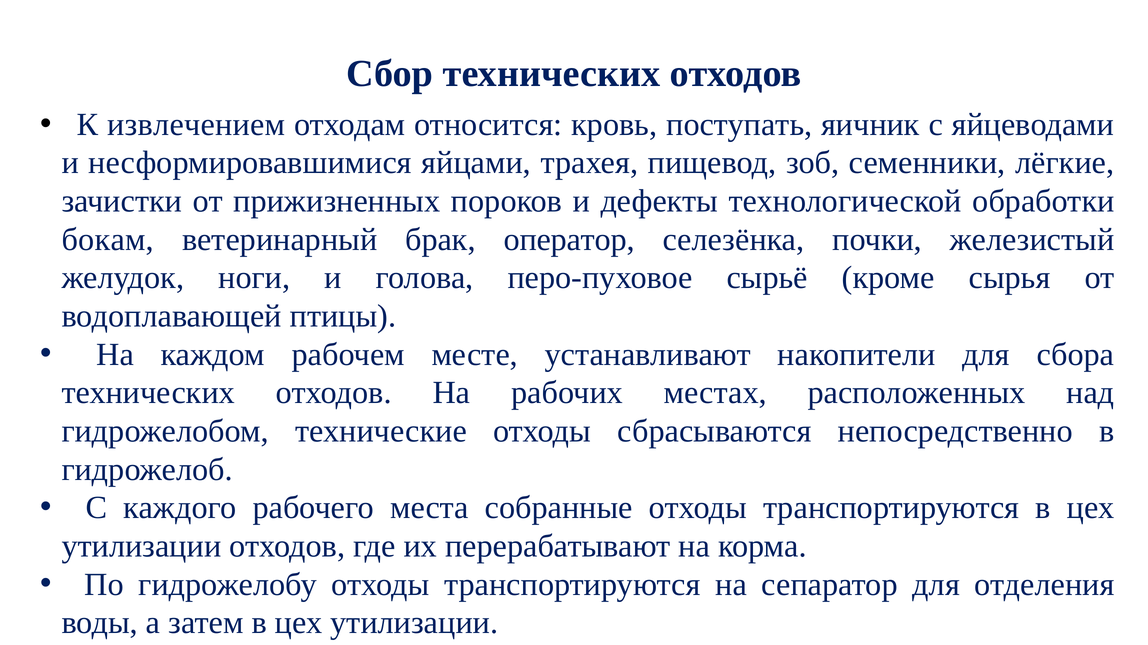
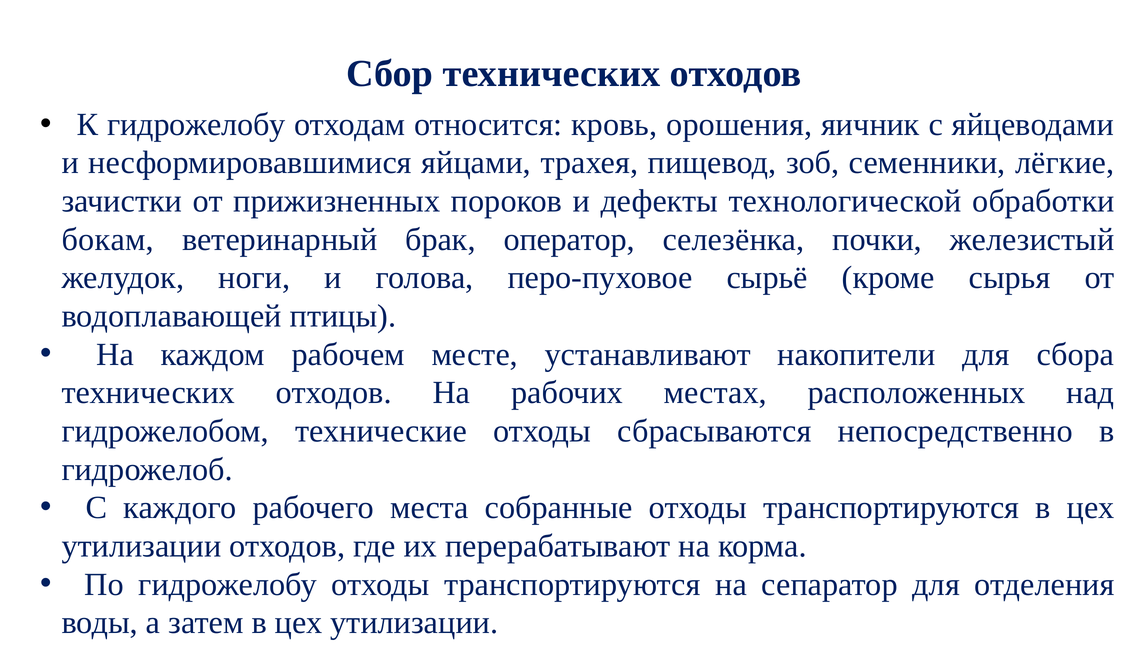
К извлечением: извлечением -> гидрожелобу (196, 125)
поступать: поступать -> орошения (739, 125)
